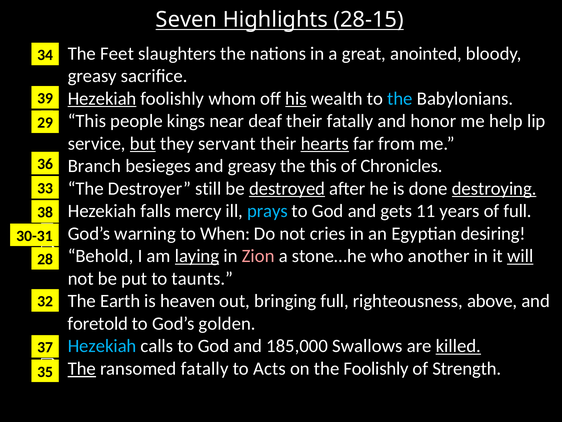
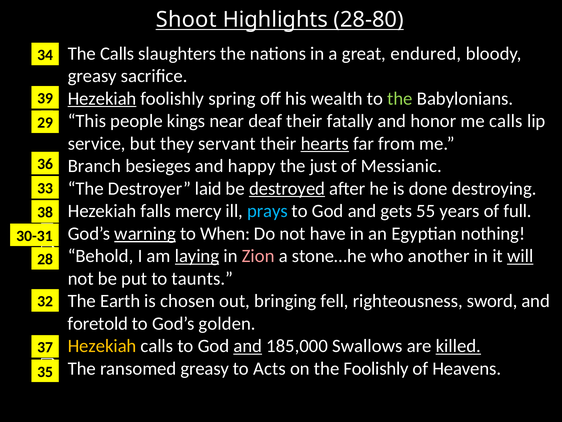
Seven: Seven -> Shoot (186, 19)
28-15: 28-15 -> 28-80 (369, 19)
The Feet: Feet -> Calls (117, 53)
anointed: anointed -> endured (426, 53)
whom: whom -> spring (232, 98)
his underline: present -> none (296, 98)
the colour: light blue -> light green (400, 98)
me help: help -> calls (506, 121)
but underline: present -> none (143, 143)
and greasy: greasy -> happy (252, 166)
the this: this -> just (323, 166)
Chronicles: Chronicles -> Messianic (401, 166)
still: still -> laid (208, 188)
destroying underline: present -> none (494, 188)
11: 11 -> 55 (426, 211)
warning underline: none -> present (145, 233)
cries: cries -> have (328, 233)
desiring: desiring -> nothing (493, 233)
heaven: heaven -> chosen (188, 301)
bringing full: full -> fell (335, 301)
above: above -> sword (492, 301)
Hezekiah colour: light blue -> yellow (102, 346)
and underline: none -> present (248, 346)
The underline: present -> none (82, 368)
ransomed fatally: fatally -> greasy (205, 368)
Strength: Strength -> Heavens (467, 368)
